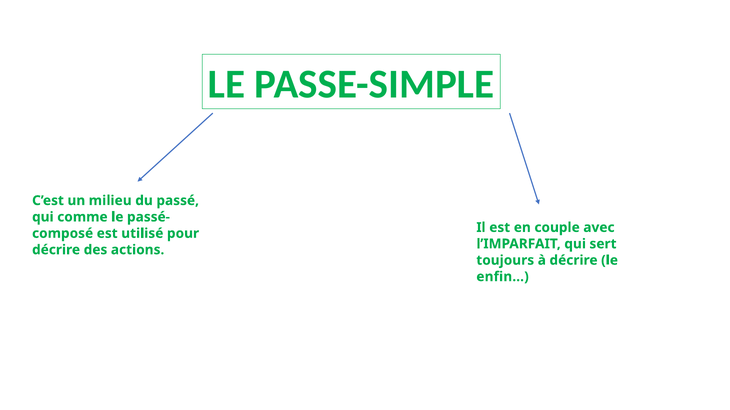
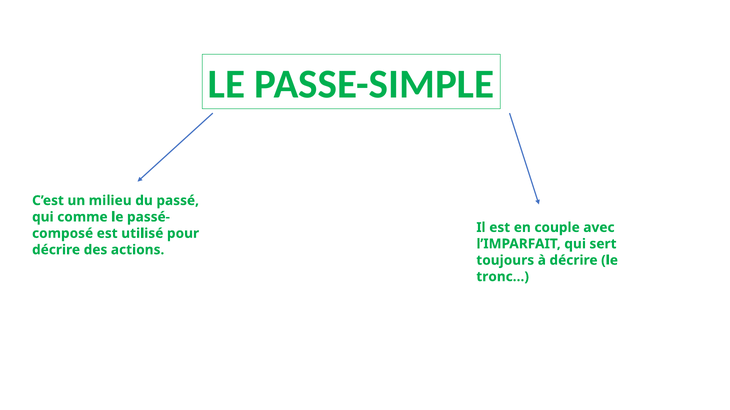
enfin…: enfin… -> tronc… (503, 277)
